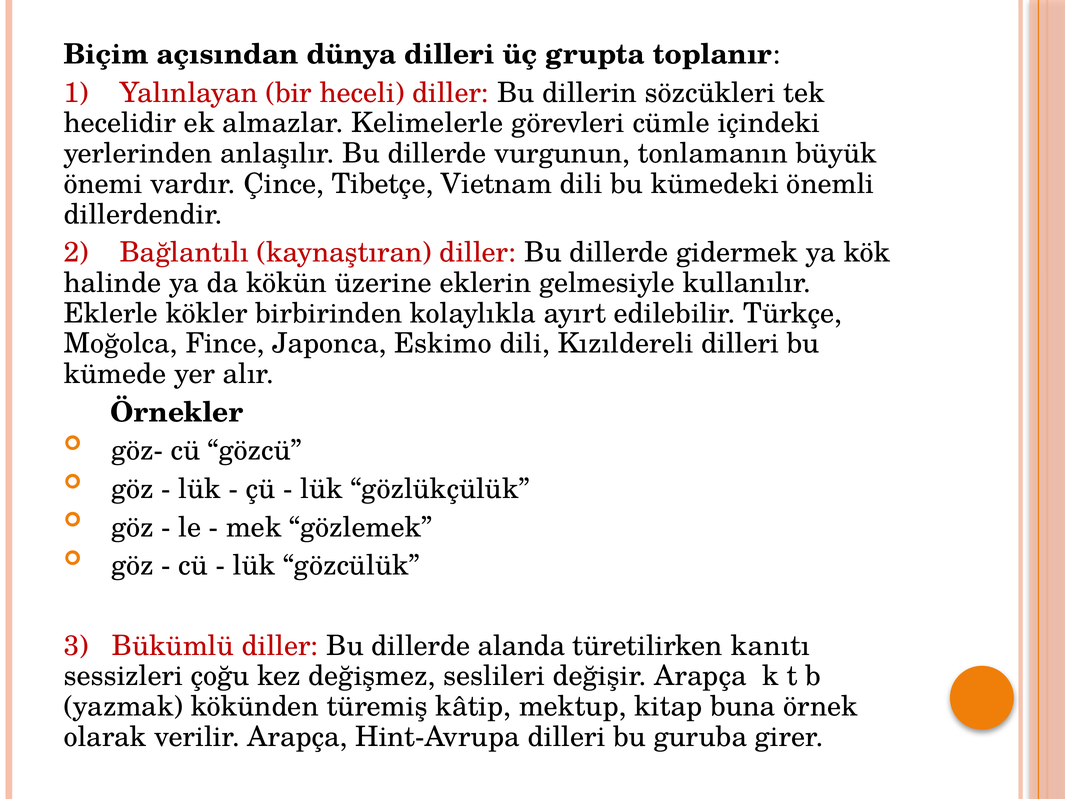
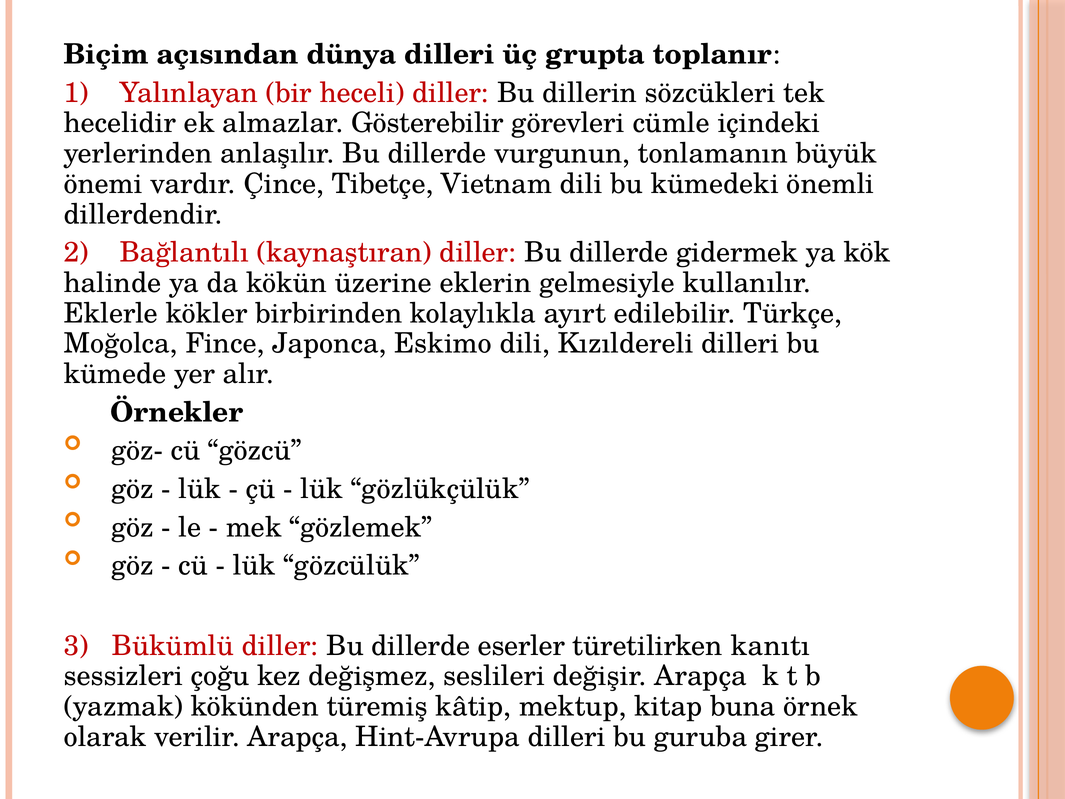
Kelimelerle: Kelimelerle -> Gösterebilir (427, 123)
alanda: alanda -> eserler (522, 646)
